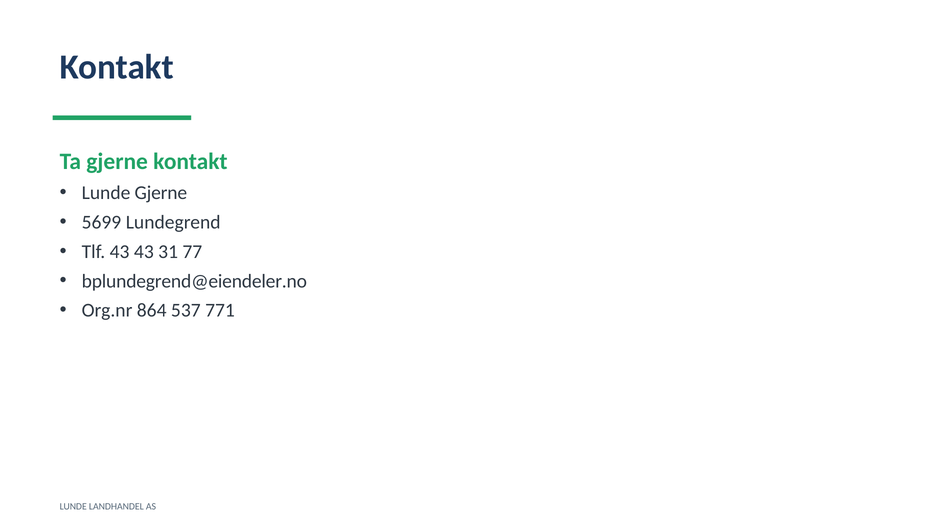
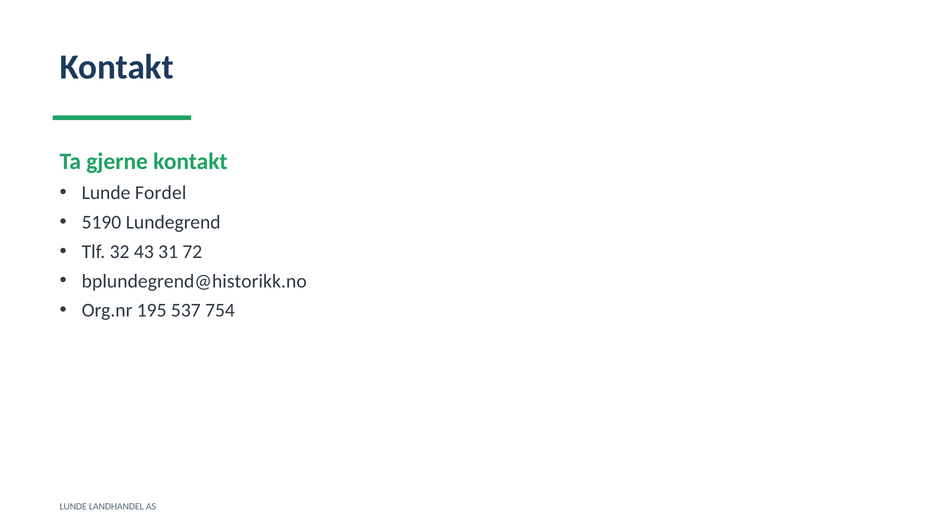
Lunde Gjerne: Gjerne -> Fordel (161, 193)
5699: 5699 -> 5190 (101, 222)
Tlf 43: 43 -> 32 (120, 252)
77: 77 -> 72 (192, 252)
bplundegrend@eiendeler.no: bplundegrend@eiendeler.no -> bplundegrend@historikk.no (194, 281)
864: 864 -> 195 (152, 310)
771: 771 -> 754 (220, 310)
